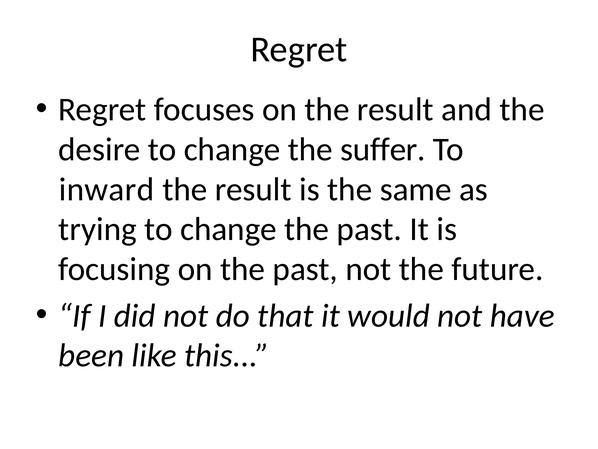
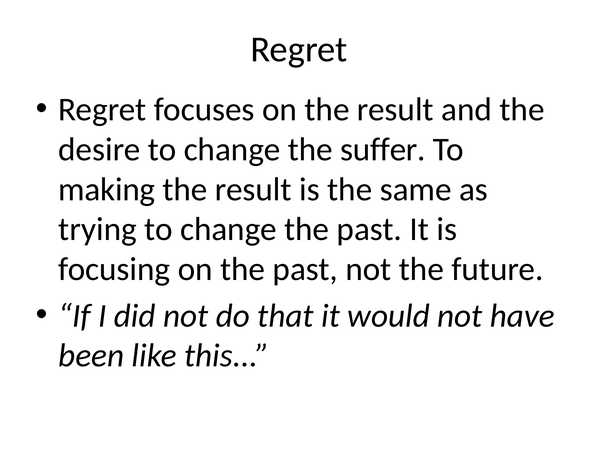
inward: inward -> making (107, 189)
